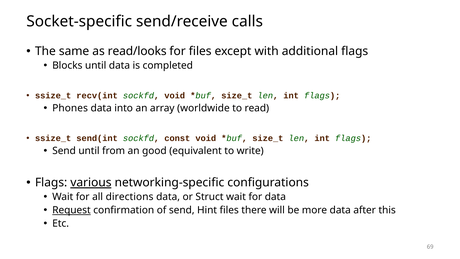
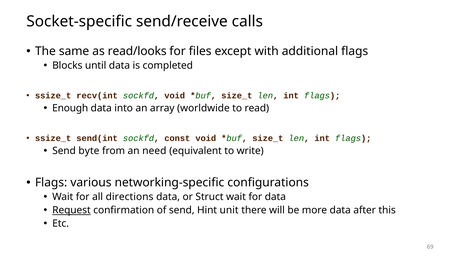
Phones: Phones -> Enough (70, 108)
Send until: until -> byte (89, 151)
good: good -> need (154, 151)
various underline: present -> none (91, 182)
Hint files: files -> unit (229, 210)
